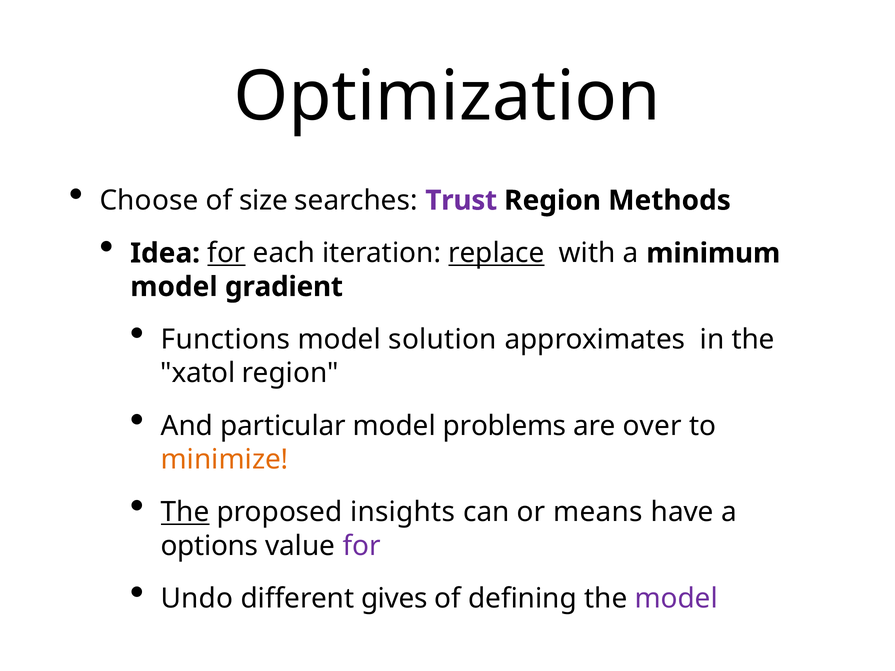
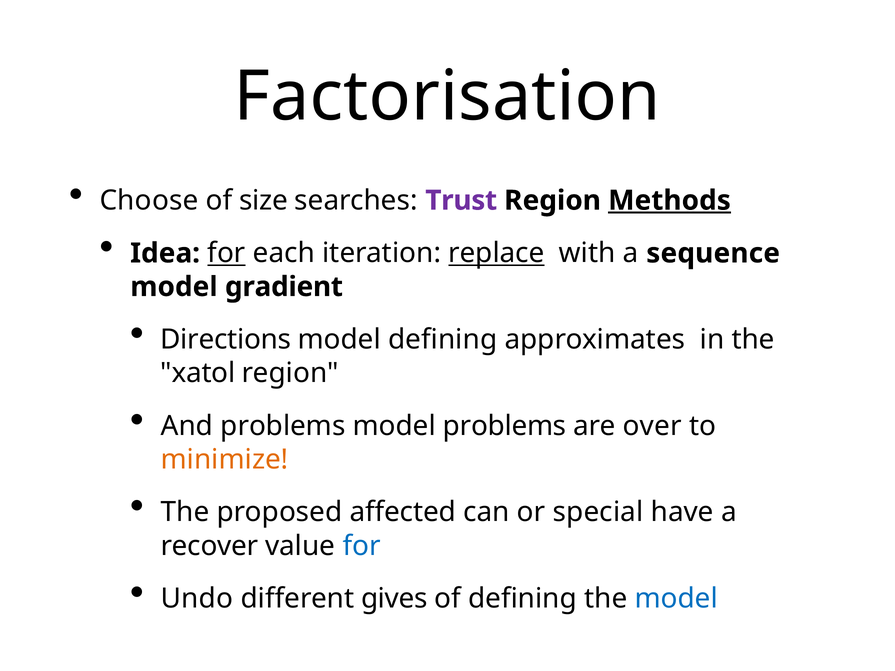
Optimization: Optimization -> Factorisation (447, 97)
Methods underline: none -> present (670, 201)
minimum: minimum -> sequence (713, 253)
Functions: Functions -> Directions (226, 340)
model solution: solution -> defining (443, 340)
And particular: particular -> problems (283, 426)
The underline: present -> none (185, 512)
insights: insights -> affected (403, 512)
means: means -> special (598, 512)
options: options -> recover (209, 546)
for colour: purple -> blue (362, 546)
model colour: purple -> blue (676, 599)
